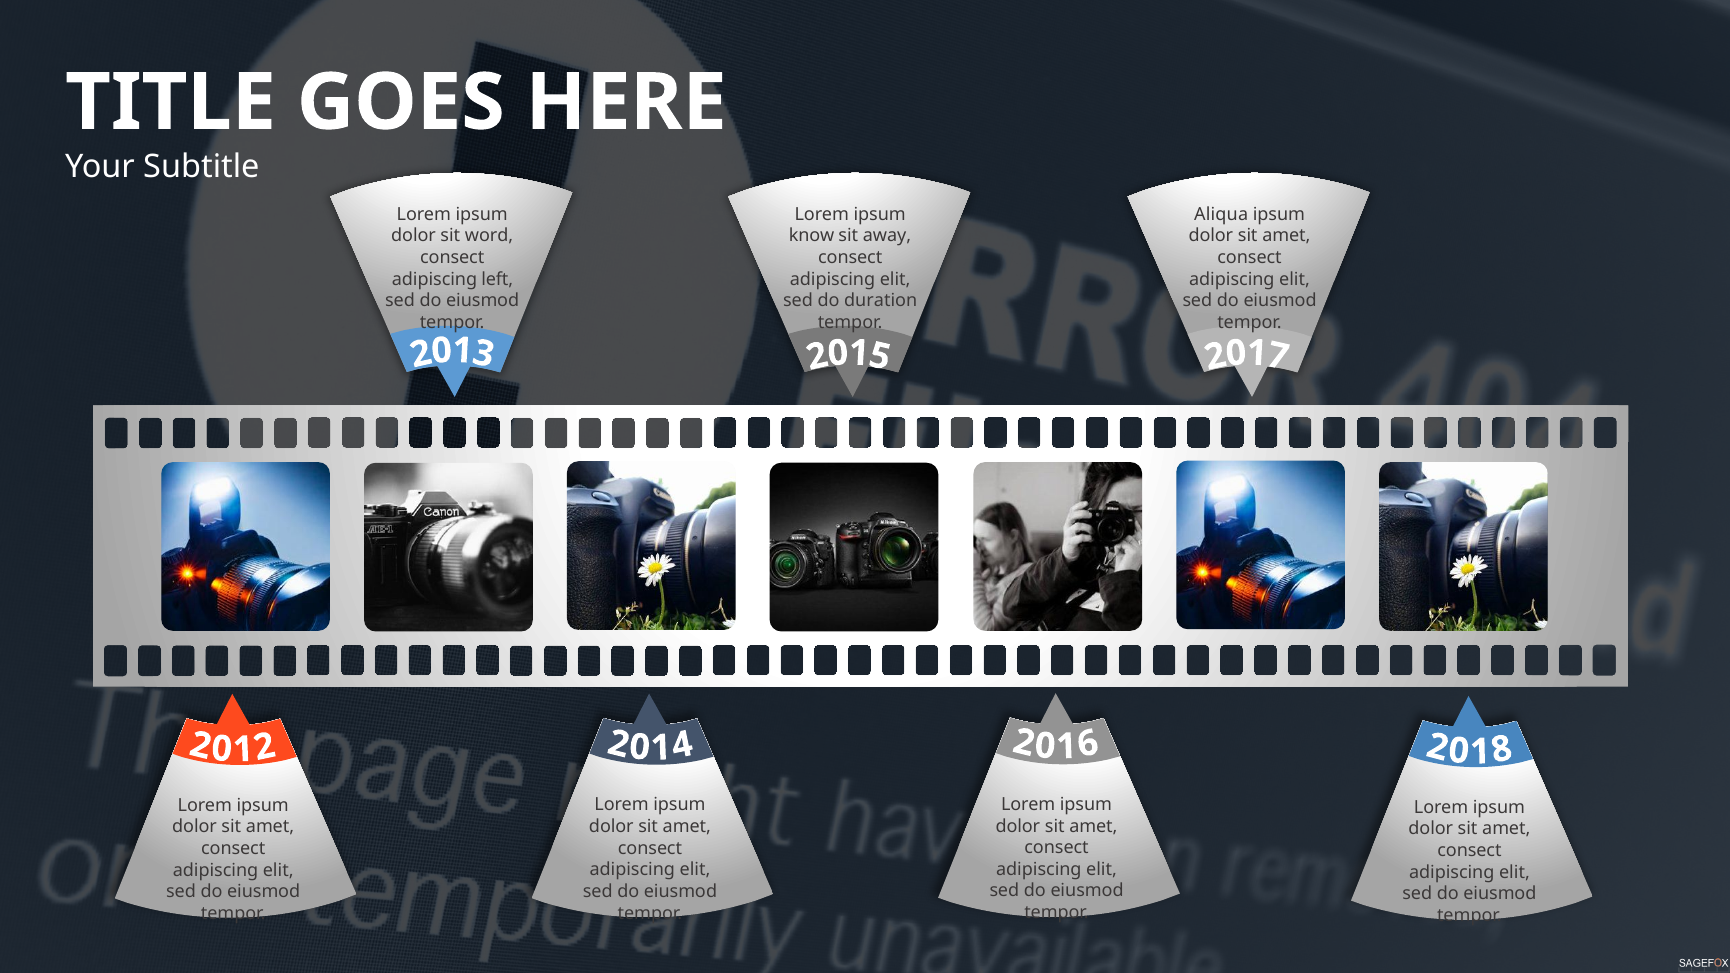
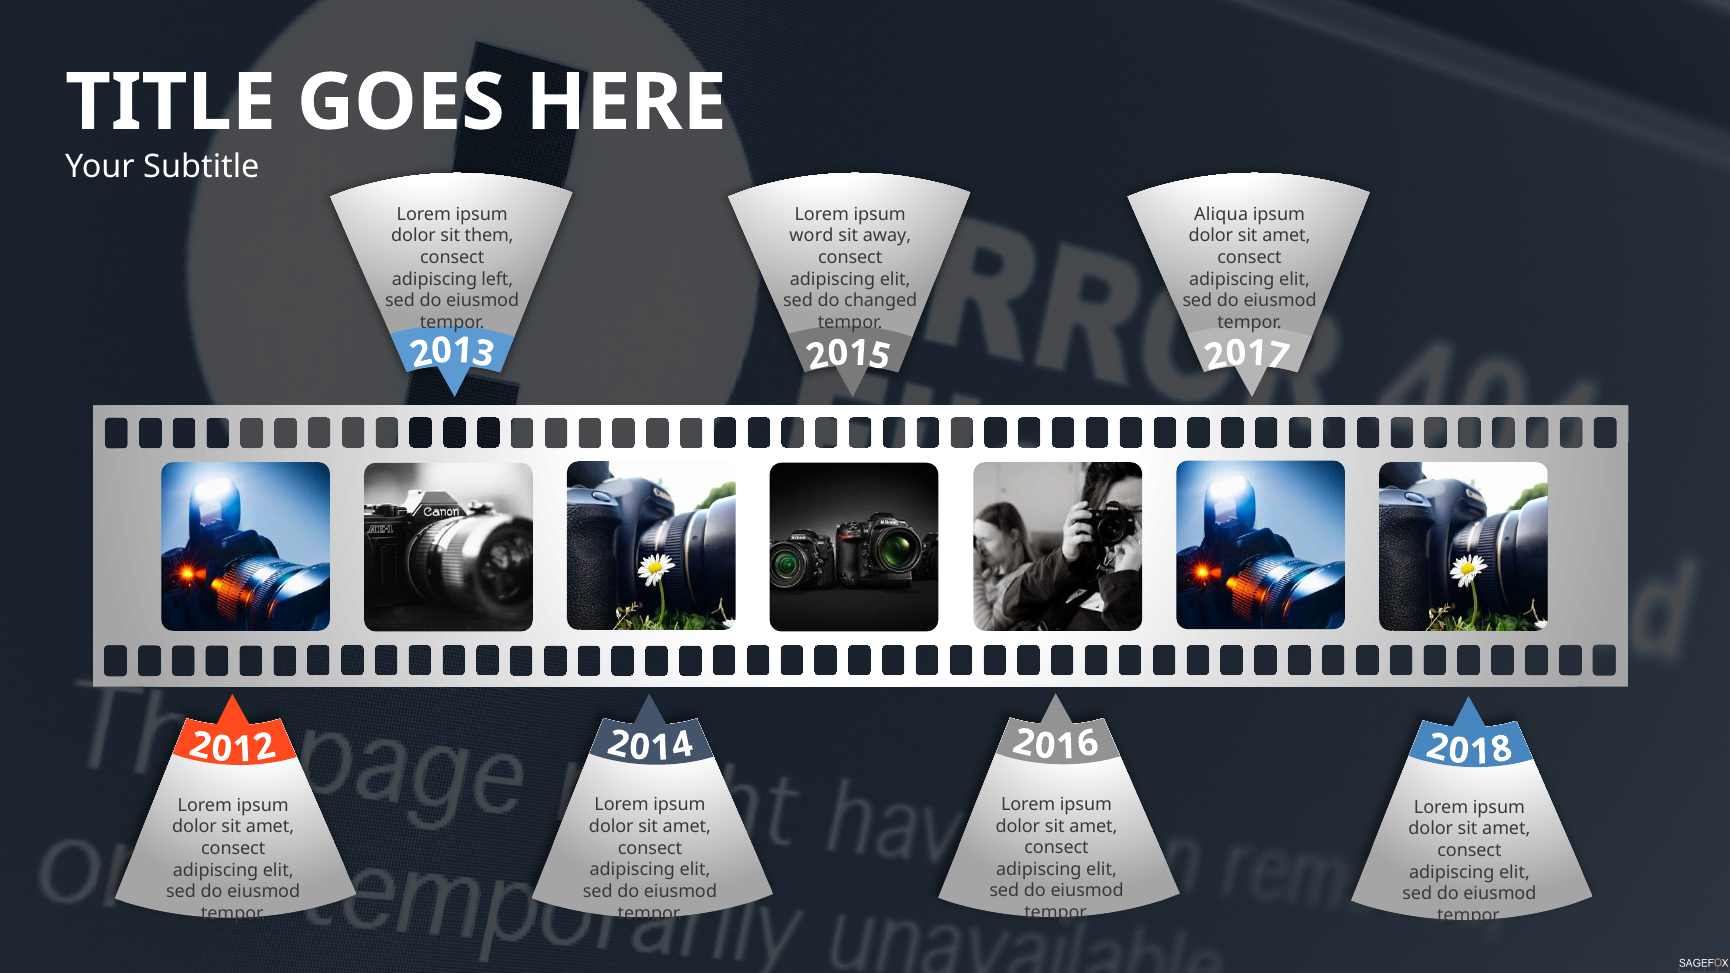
word: word -> them (489, 236)
know: know -> word (811, 236)
duration: duration -> changed (881, 301)
